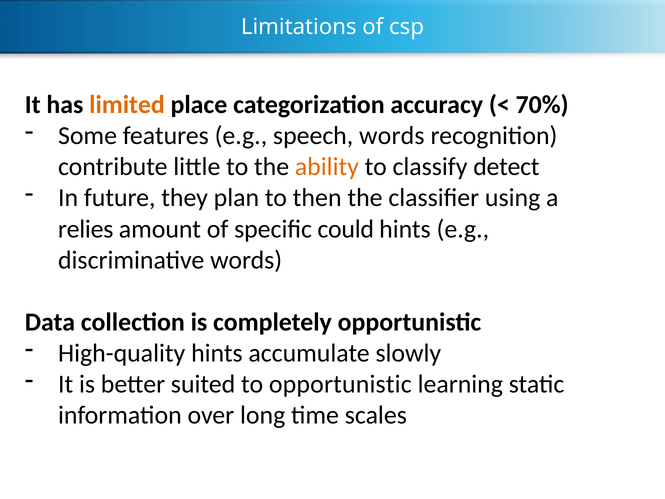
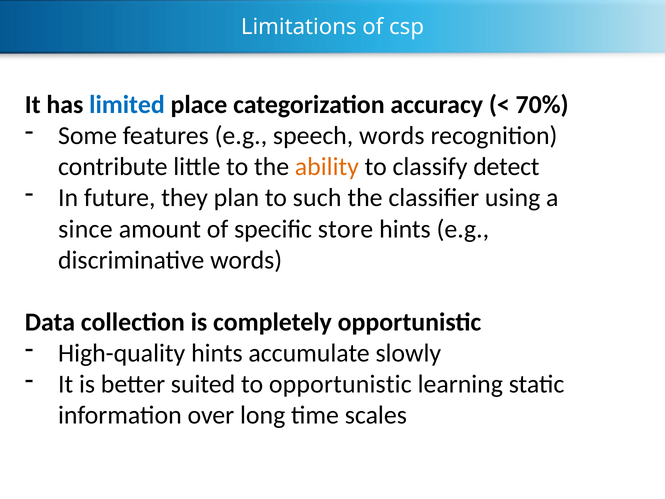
limited colour: orange -> blue (127, 105)
then: then -> such (317, 198)
relies: relies -> since (85, 229)
could: could -> store (345, 229)
